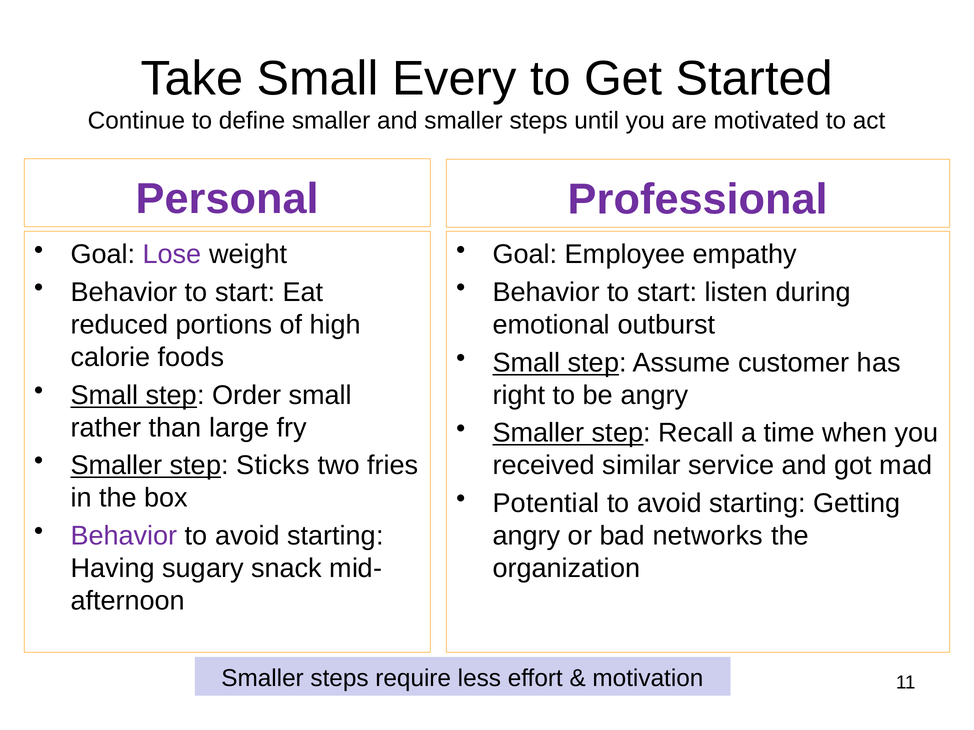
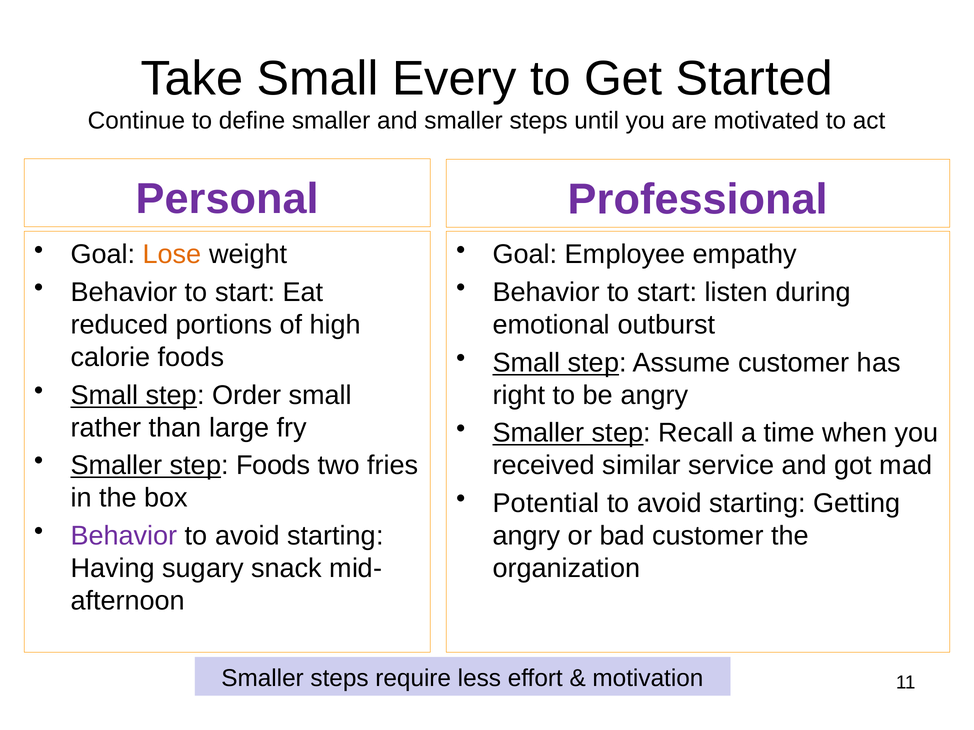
Lose colour: purple -> orange (172, 255)
step Sticks: Sticks -> Foods (273, 466)
bad networks: networks -> customer (708, 536)
